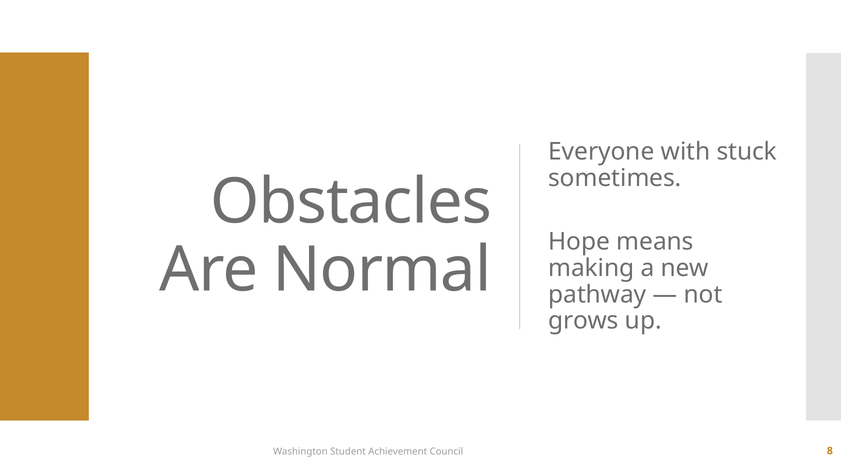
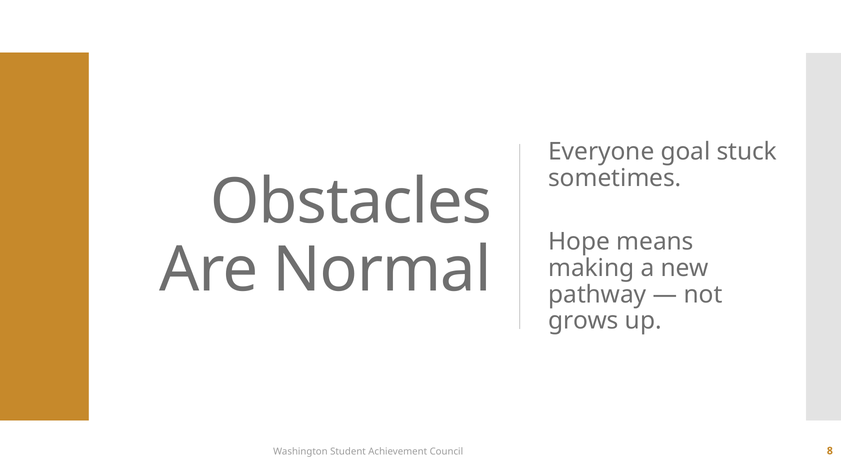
with: with -> goal (686, 152)
